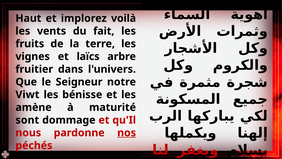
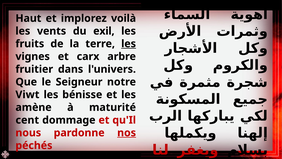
fait: fait -> exil (104, 31)
les underline: none -> present (129, 44)
laïcs: laïcs -> carx (88, 56)
sont: sont -> cent (27, 120)
